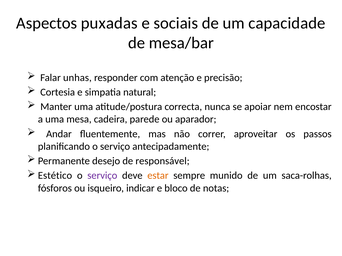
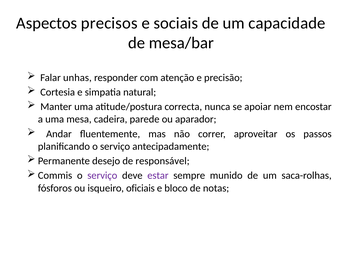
puxadas: puxadas -> precisos (109, 23)
Estético: Estético -> Commis (55, 176)
estar colour: orange -> purple (158, 176)
indicar: indicar -> oficiais (140, 188)
